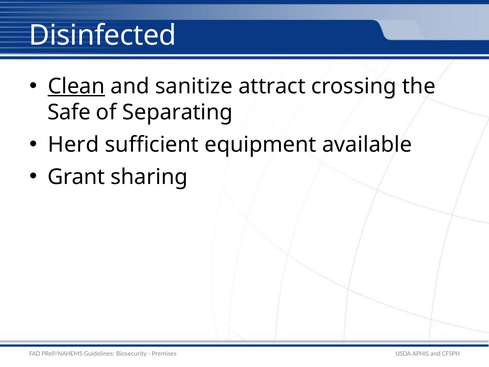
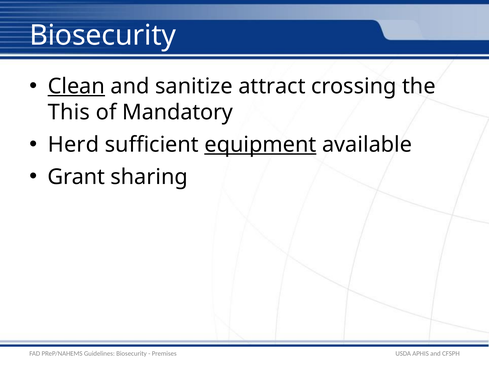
Disinfected: Disinfected -> Biosecurity (103, 35)
Safe: Safe -> This (69, 112)
Separating: Separating -> Mandatory (178, 112)
equipment underline: none -> present (260, 145)
